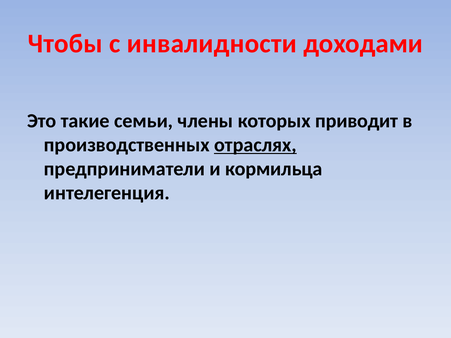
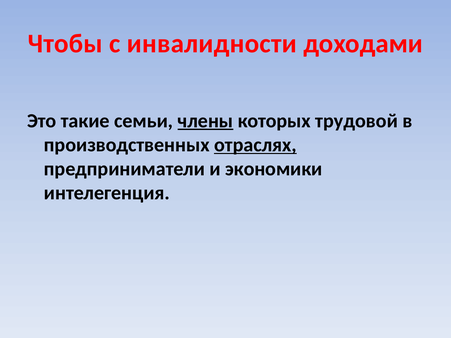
члены underline: none -> present (205, 121)
приводит: приводит -> трудовой (357, 121)
кормильца: кормильца -> экономики (274, 169)
